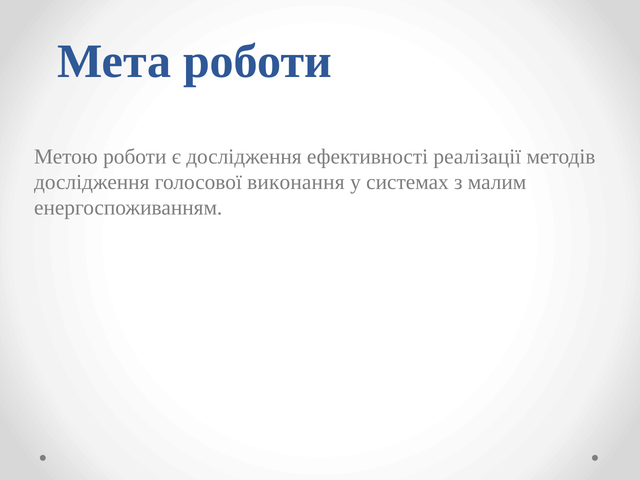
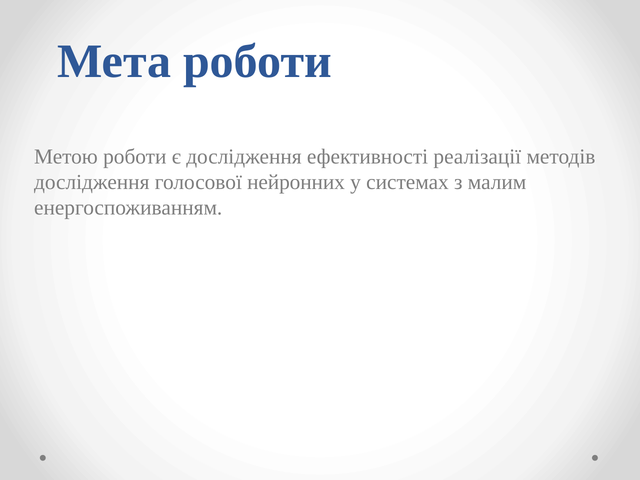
виконання: виконання -> нейронних (296, 182)
